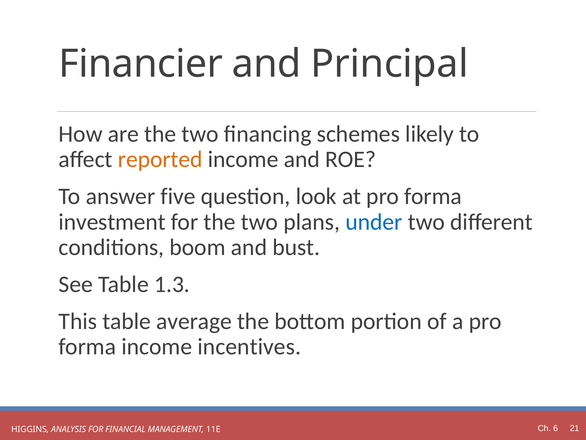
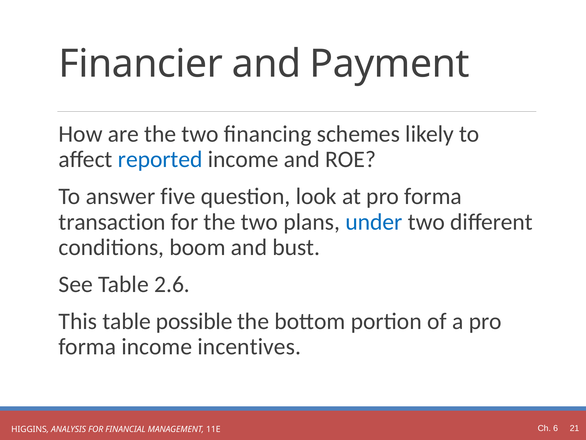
Principal: Principal -> Payment (390, 64)
reported colour: orange -> blue (160, 159)
investment: investment -> transaction (112, 222)
1.3: 1.3 -> 2.6 (172, 284)
average: average -> possible (194, 321)
